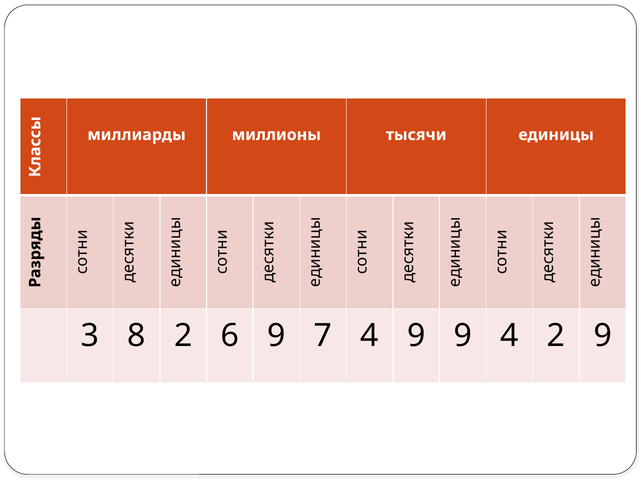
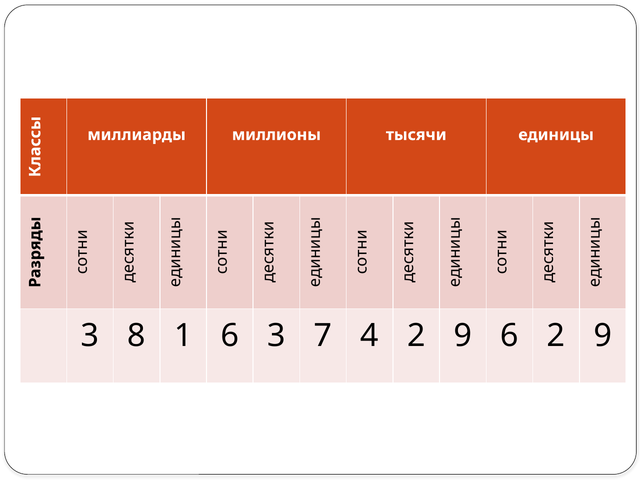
8 2: 2 -> 1 (183, 336)
6 9: 9 -> 3 (276, 336)
4 9: 9 -> 2 (416, 336)
9 4: 4 -> 6 (509, 336)
